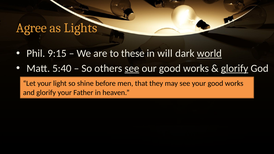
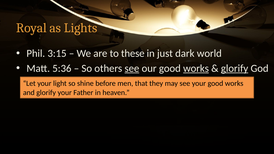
Agree: Agree -> Royal (31, 28)
9:15: 9:15 -> 3:15 (57, 54)
will: will -> just (165, 54)
world underline: present -> none (209, 54)
5:40: 5:40 -> 5:36 (62, 68)
works underline: none -> present (196, 68)
